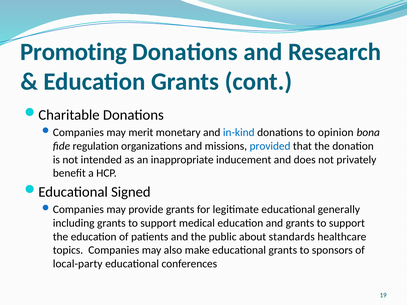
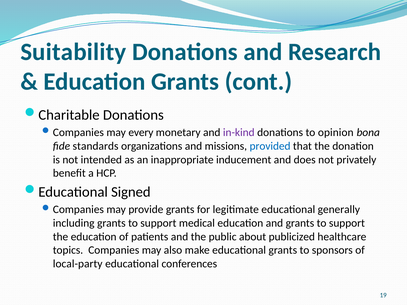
Promoting: Promoting -> Suitability (73, 52)
merit: merit -> every (141, 133)
in-kind colour: blue -> purple (239, 133)
regulation: regulation -> standards (96, 146)
standards: standards -> publicized (292, 237)
